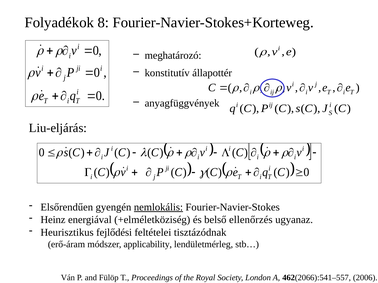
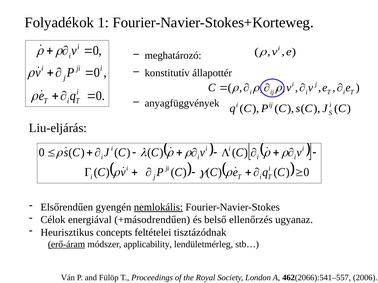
8: 8 -> 1 (103, 22)
Heinz: Heinz -> Célok (53, 220)
+elméletköziség: +elméletköziség -> +másodrendűen (152, 220)
fejlődési: fejlődési -> concepts (114, 233)
erő-áram underline: none -> present (66, 245)
